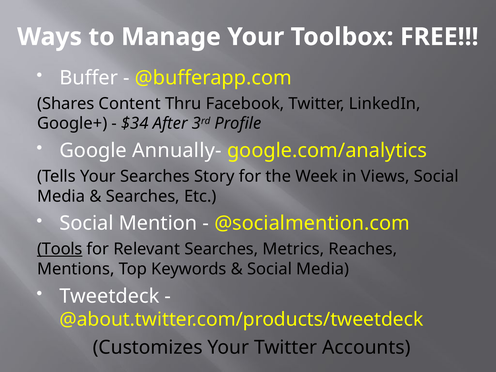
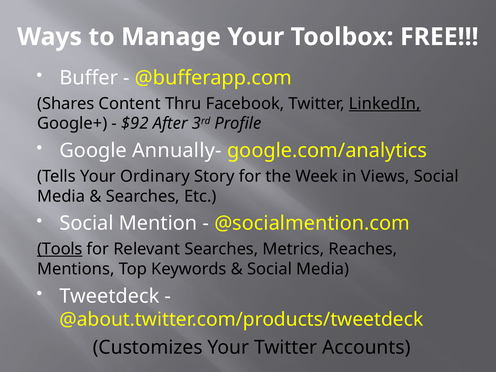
LinkedIn underline: none -> present (385, 104)
$34: $34 -> $92 (135, 123)
Your Searches: Searches -> Ordinary (155, 176)
